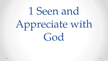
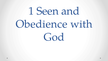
Appreciate: Appreciate -> Obedience (42, 24)
